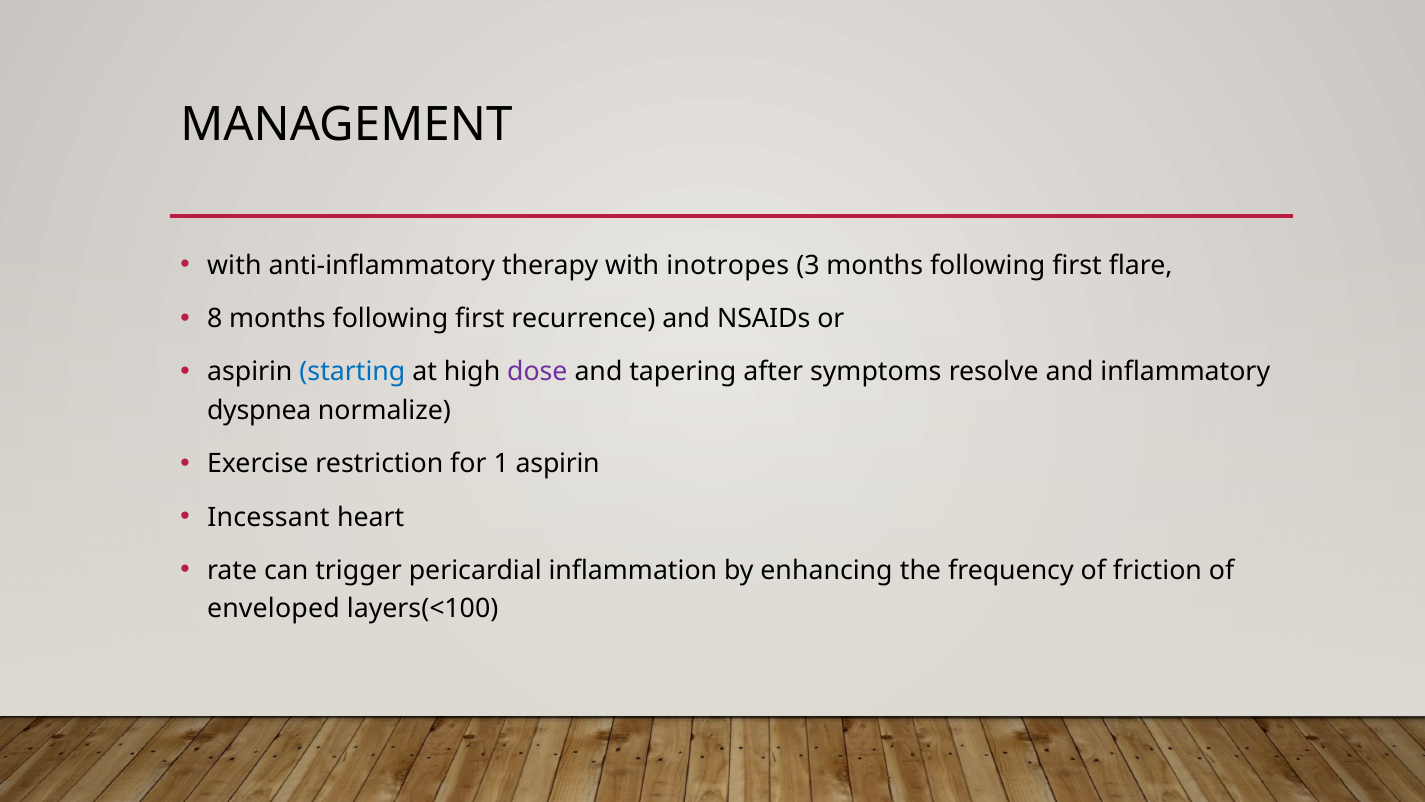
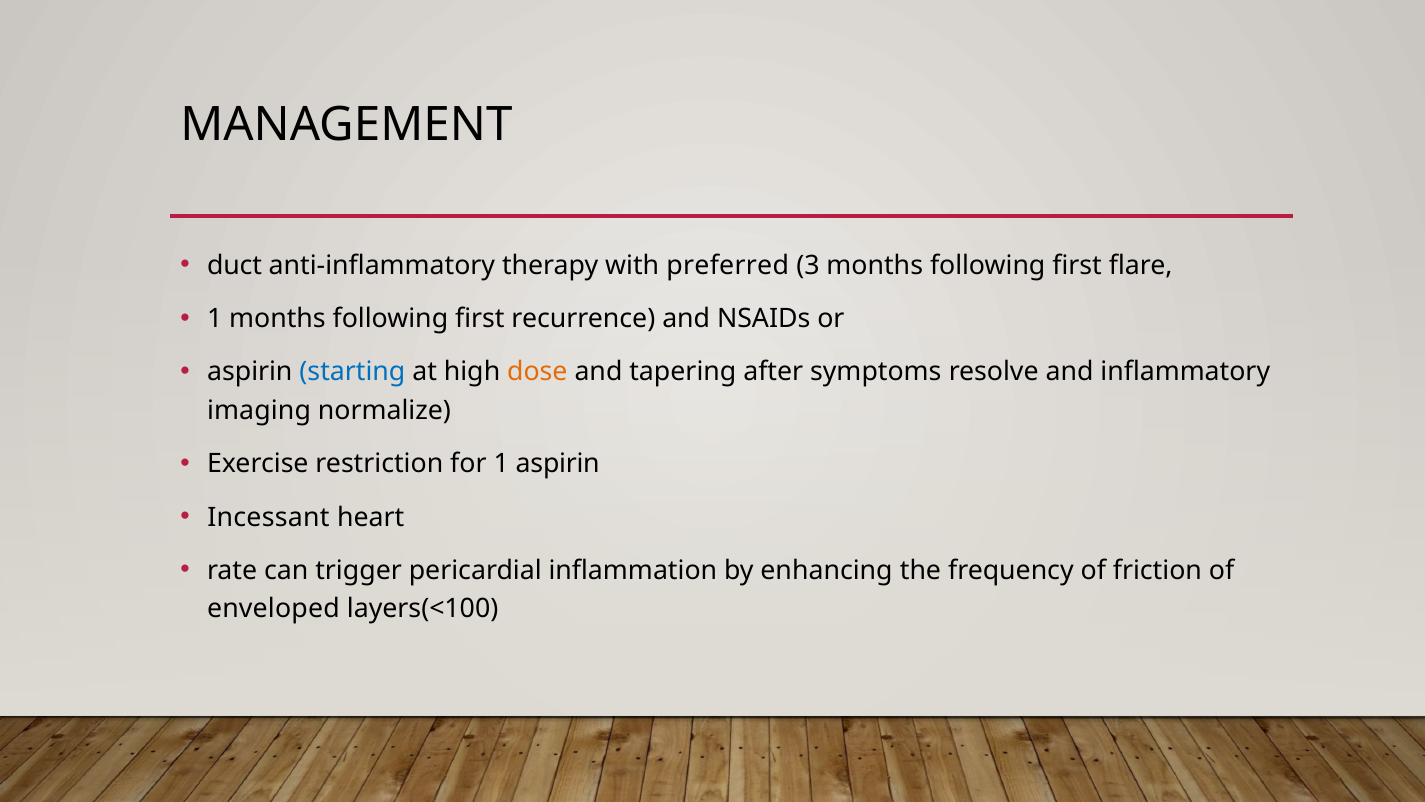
with: with -> duct (235, 265)
inotropes: inotropes -> preferred (728, 265)
8: 8 -> 1 (215, 319)
dose colour: purple -> orange (537, 372)
dyspnea: dyspnea -> imaging (259, 410)
